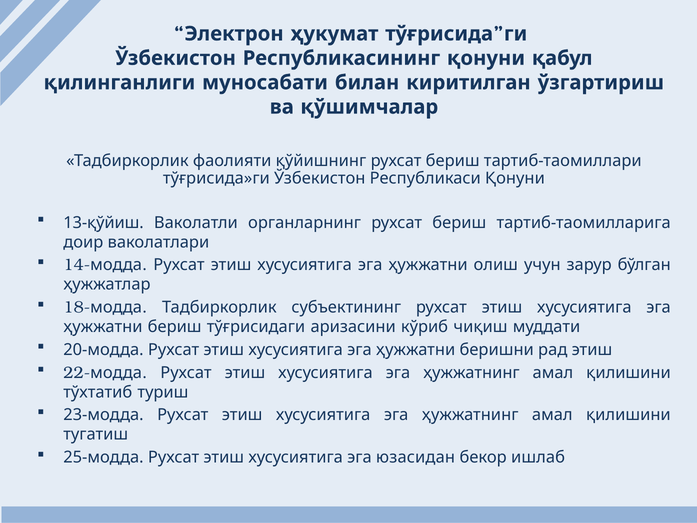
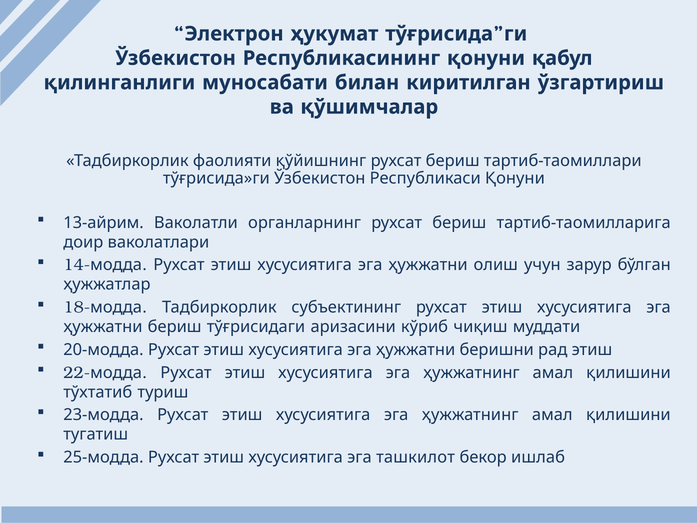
13-қўйиш: 13-қўйиш -> 13-айрим (103, 222)
юзасидан: юзасидан -> ташкилот (416, 457)
